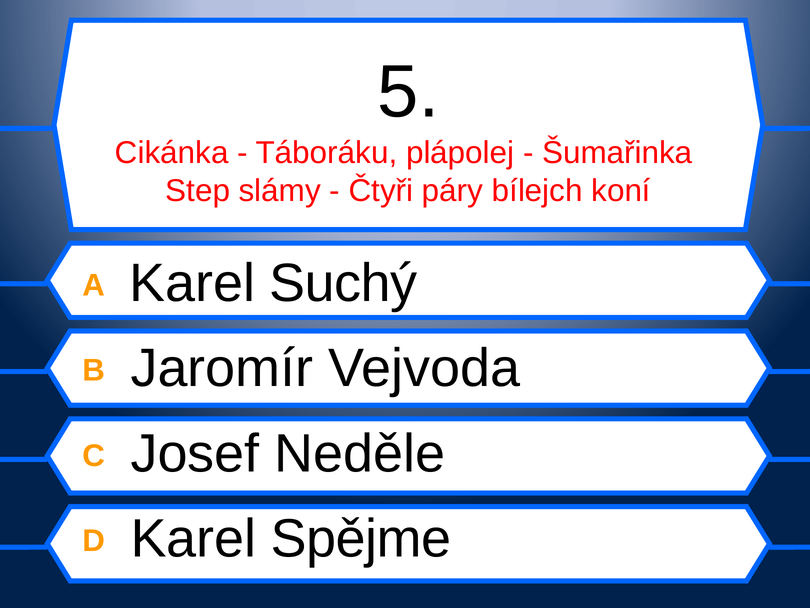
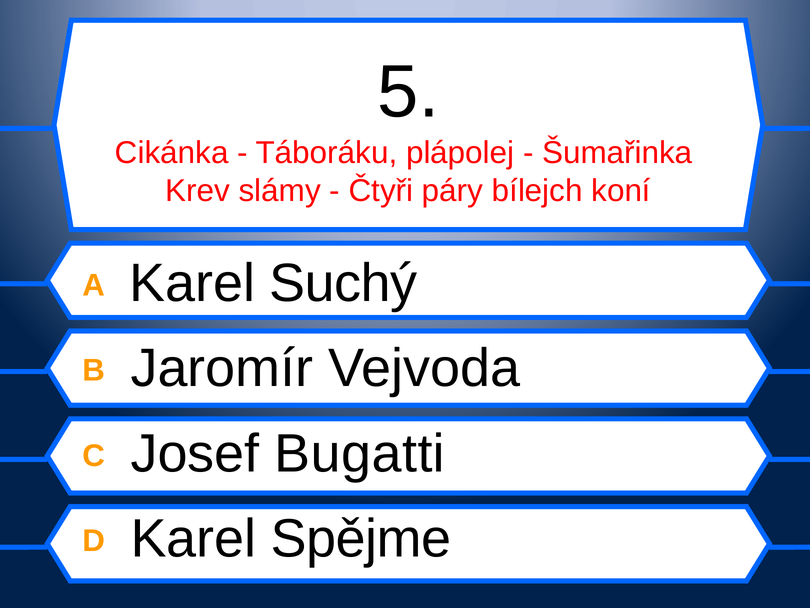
Step: Step -> Krev (198, 190)
Neděle: Neděle -> Bugatti (360, 453)
